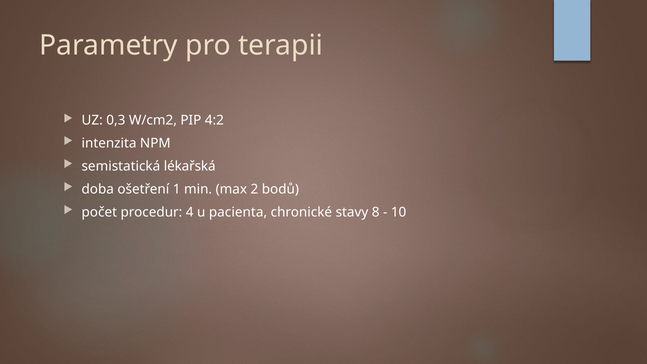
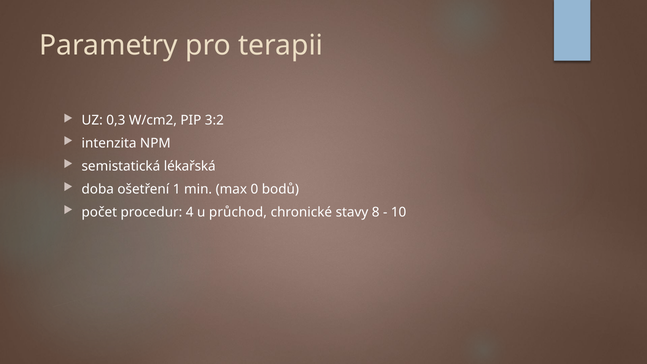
4:2: 4:2 -> 3:2 (214, 120)
2: 2 -> 0 (254, 189)
pacienta: pacienta -> průchod (238, 212)
